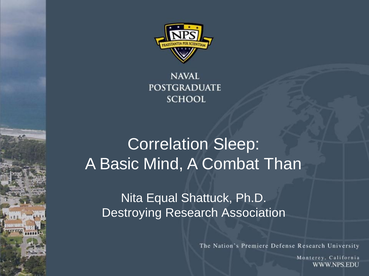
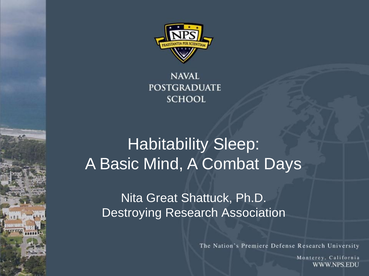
Correlation: Correlation -> Habitability (168, 145)
Than: Than -> Days (283, 164)
Equal: Equal -> Great (162, 199)
